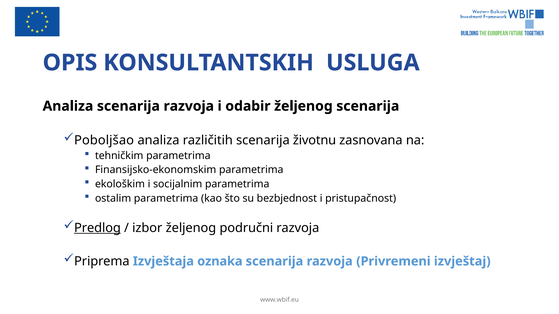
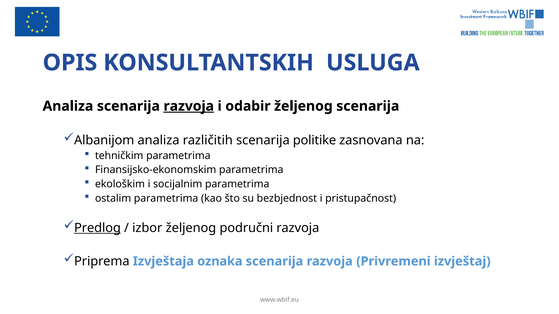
razvoja underline: none -> present (189, 106)
Poboljšao: Poboljšao -> Albanijom (104, 140)
životnu: životnu -> politike (315, 140)
